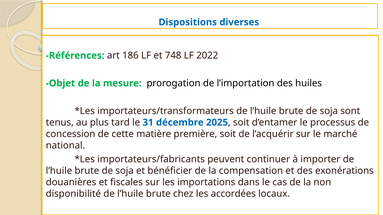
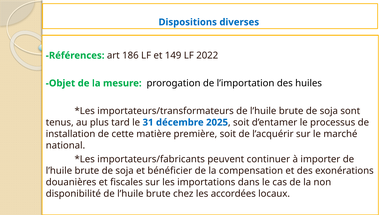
748: 748 -> 149 (173, 56)
concession: concession -> installation (71, 134)
